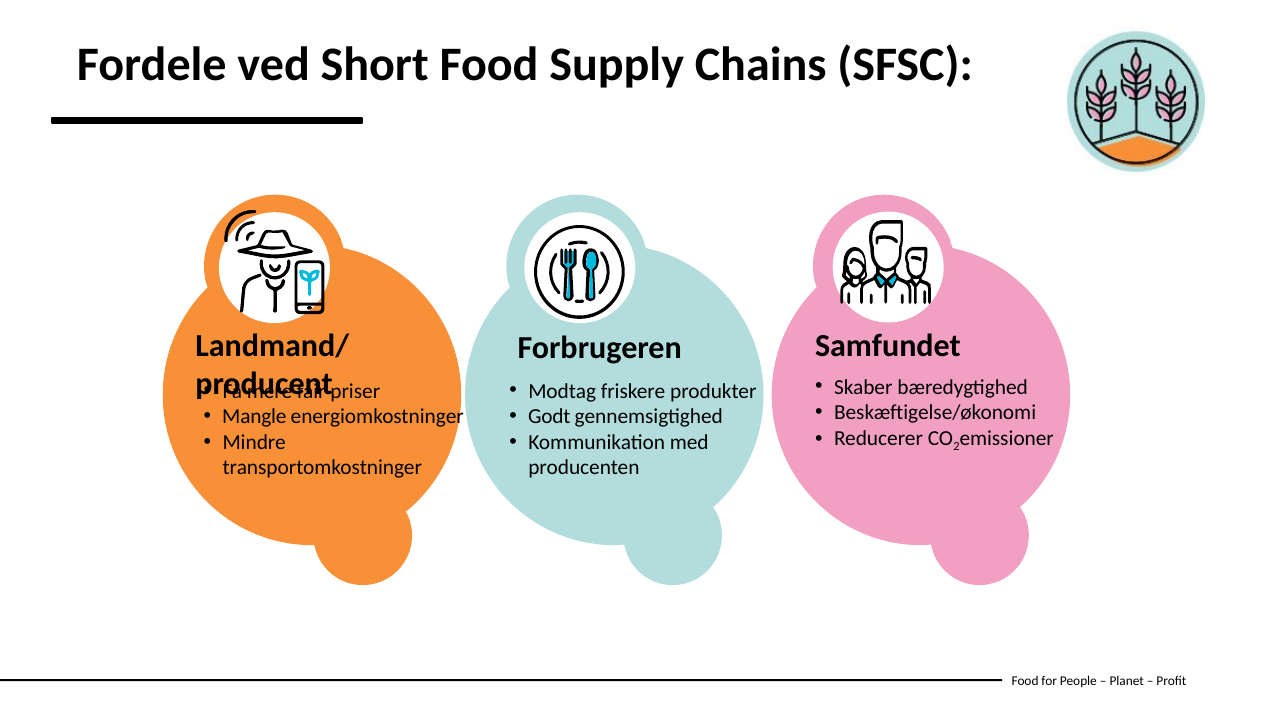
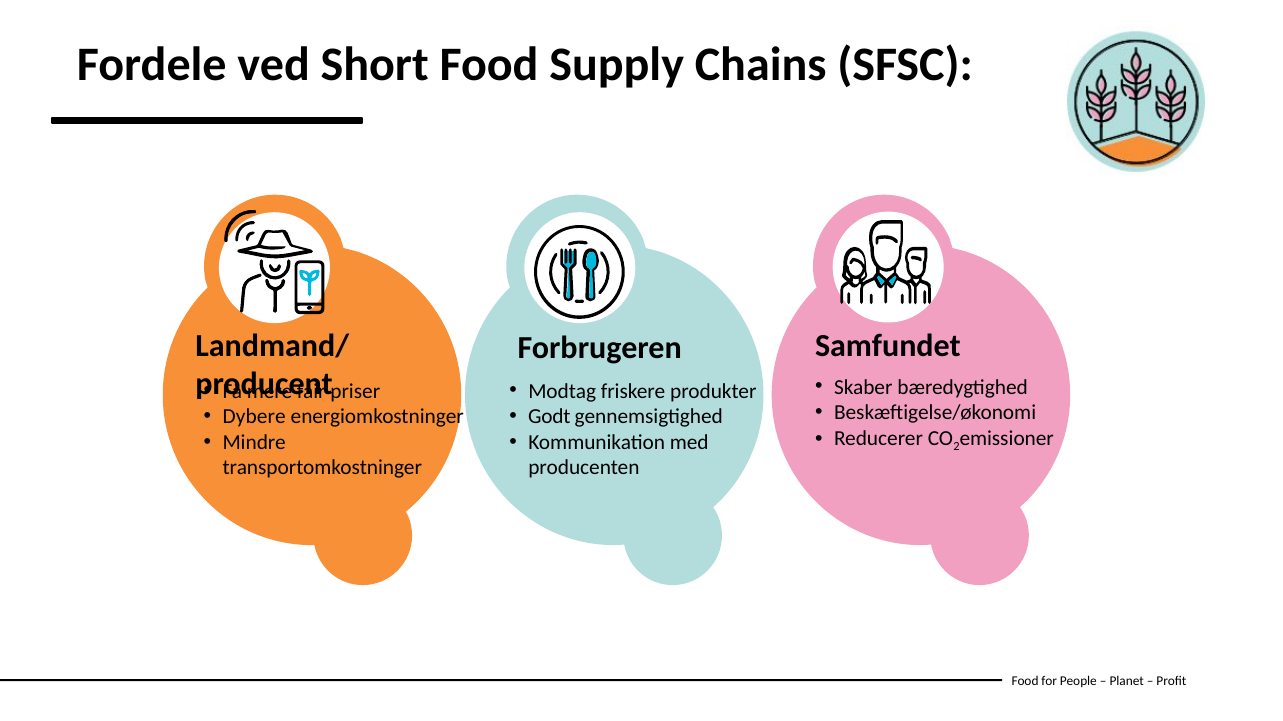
Mangle: Mangle -> Dybere (254, 417)
